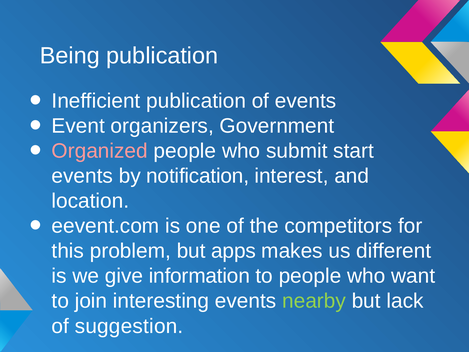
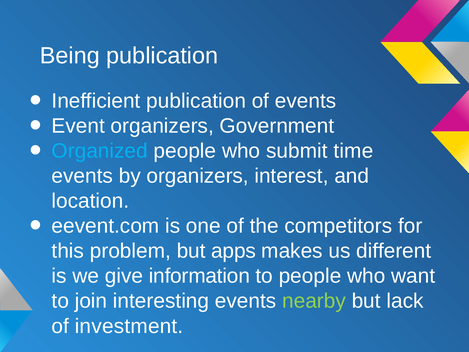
Organized colour: pink -> light blue (100, 151)
start: start -> time (353, 151)
by notification: notification -> organizers (198, 176)
suggestion: suggestion -> investment (129, 326)
